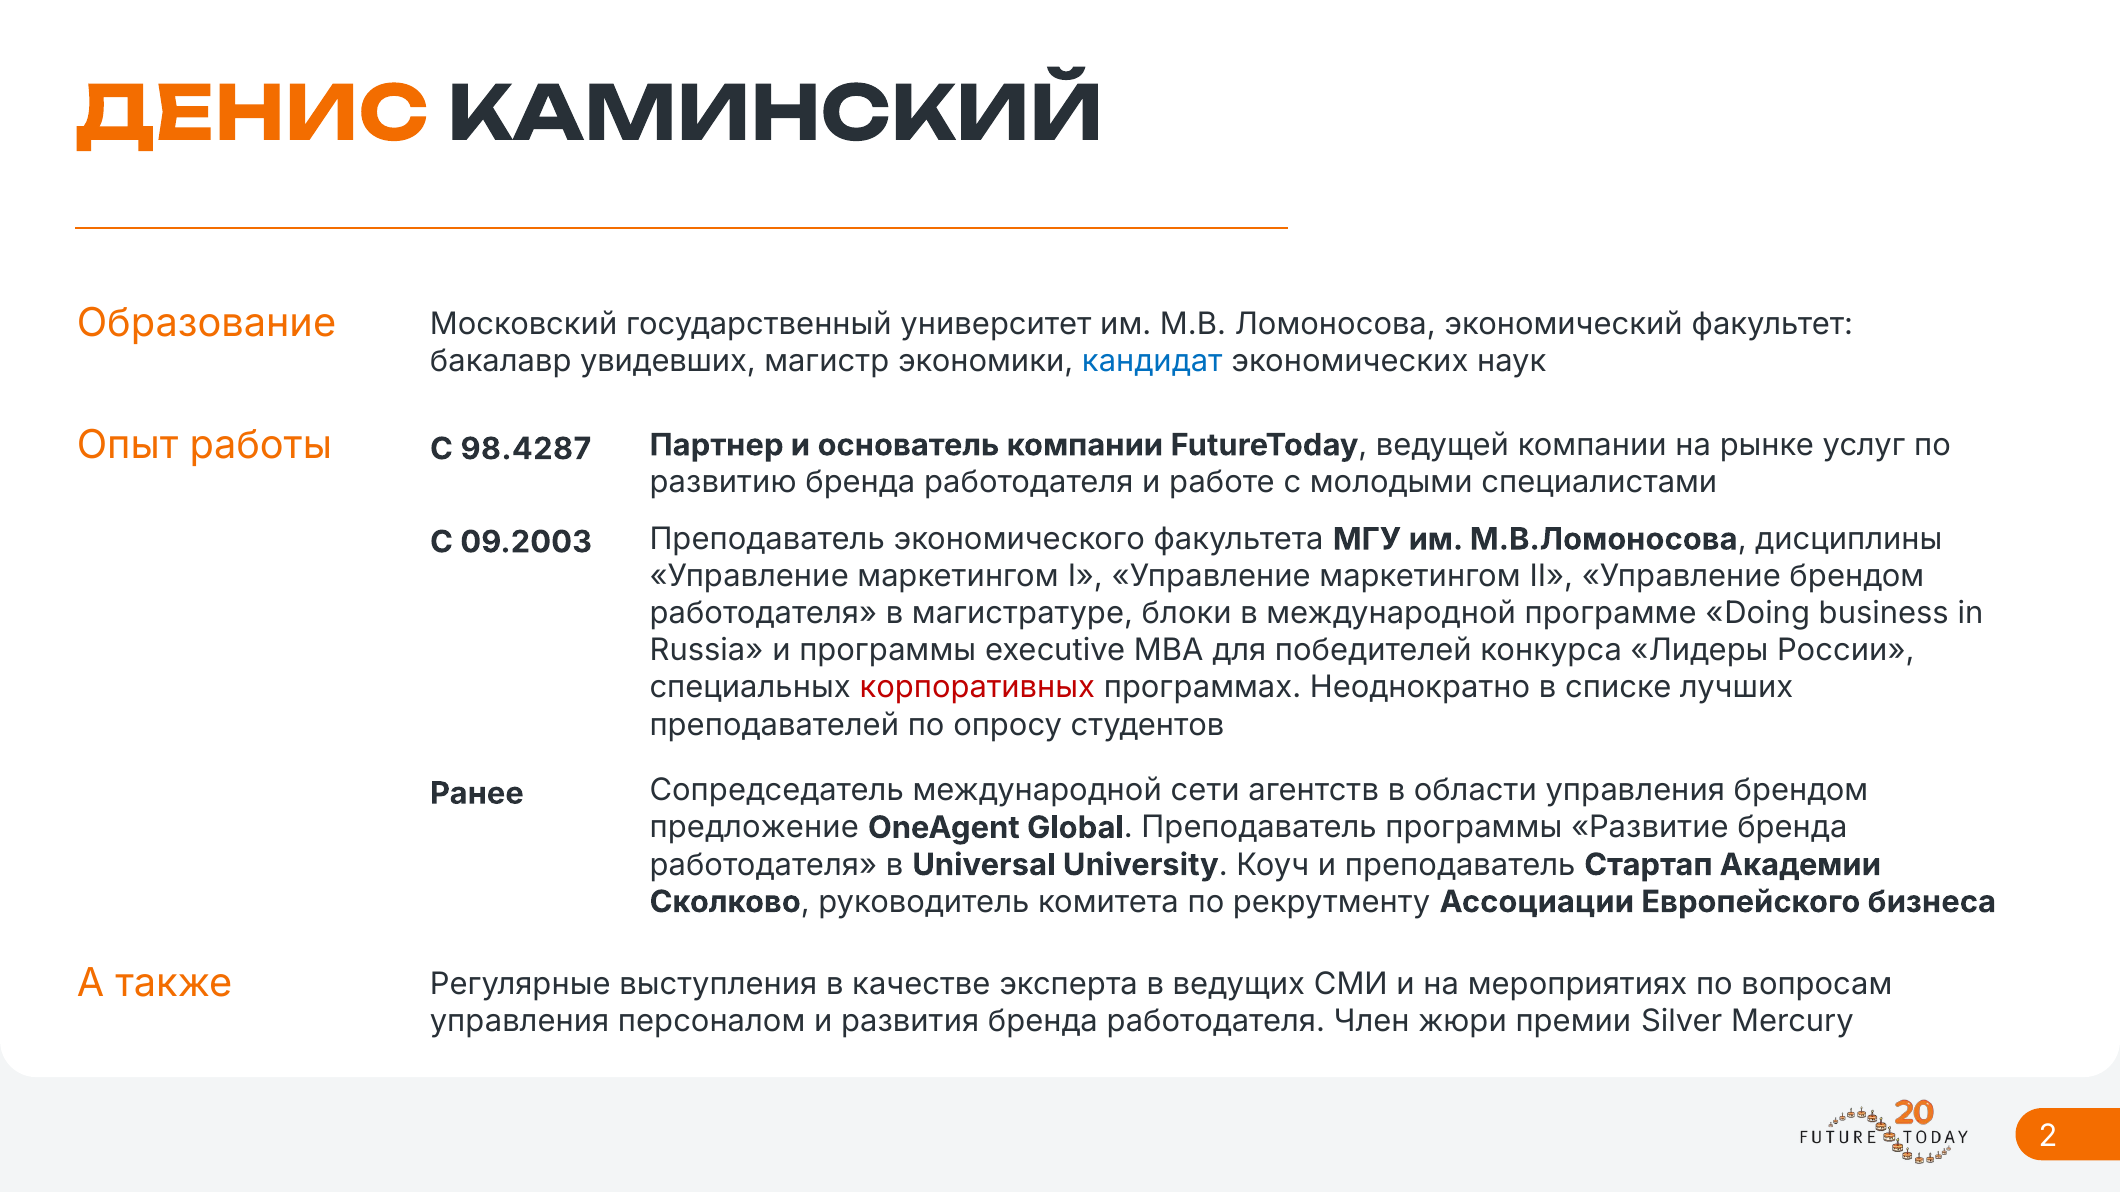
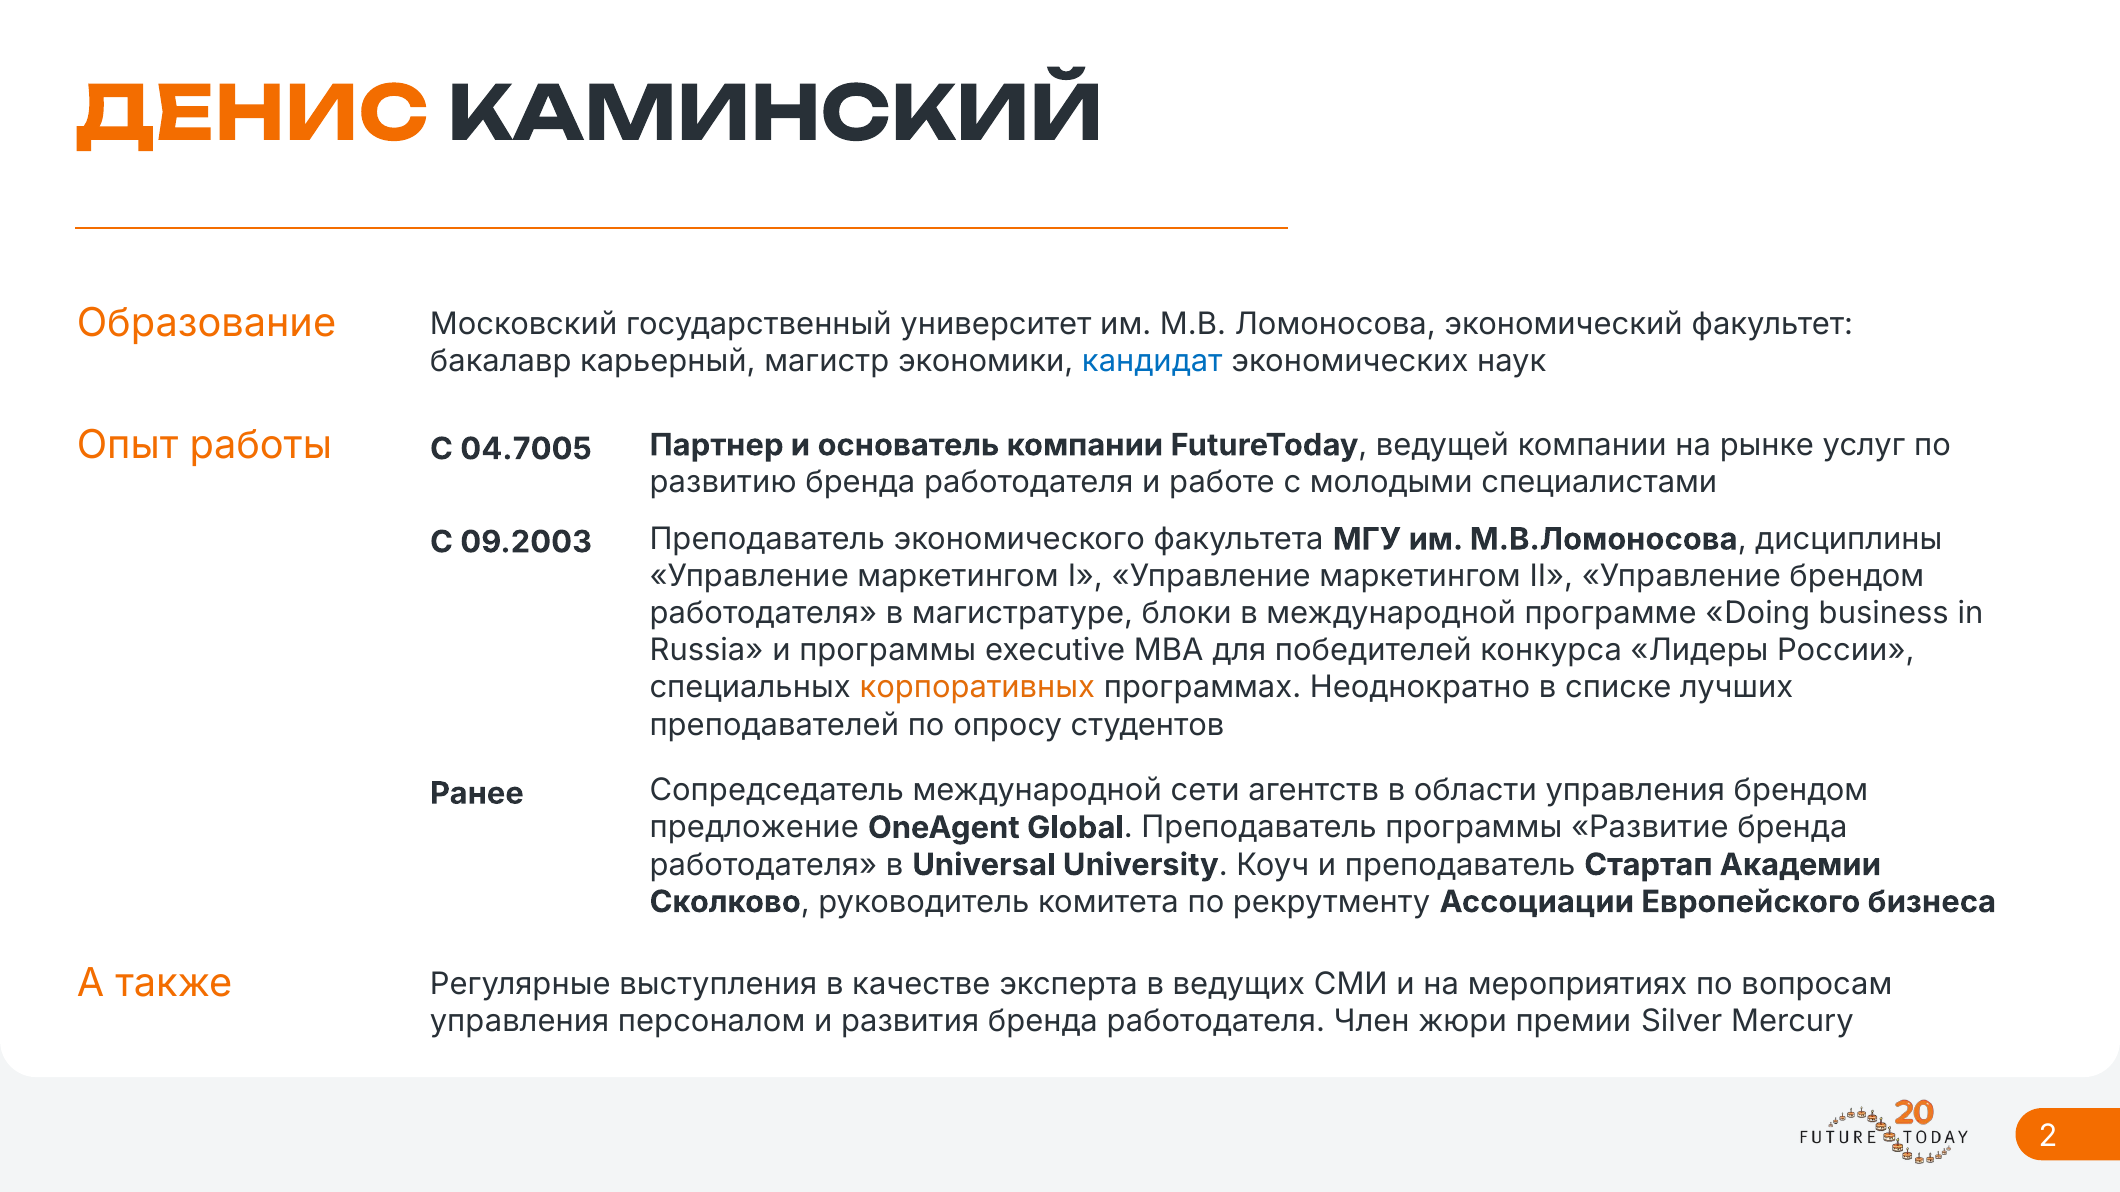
увидевших: увидевших -> карьерный (668, 362)
98.4287: 98.4287 -> 04.7005 (526, 449)
корпоративных colour: red -> orange (977, 688)
